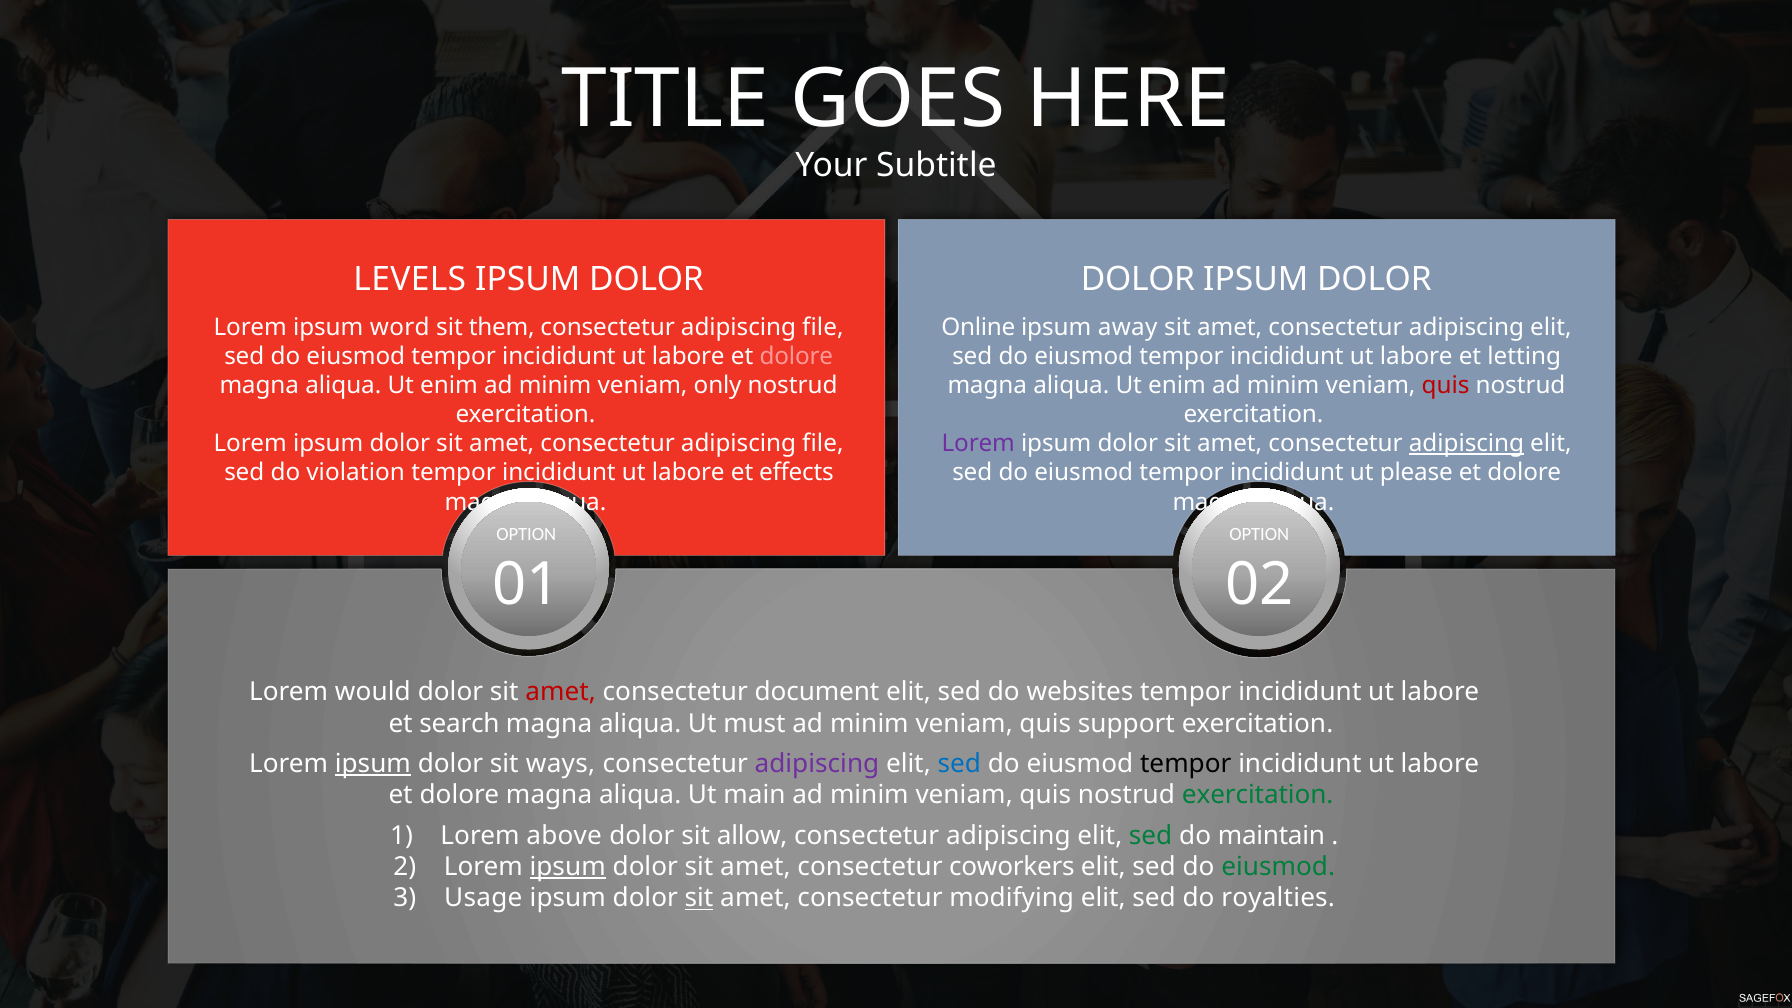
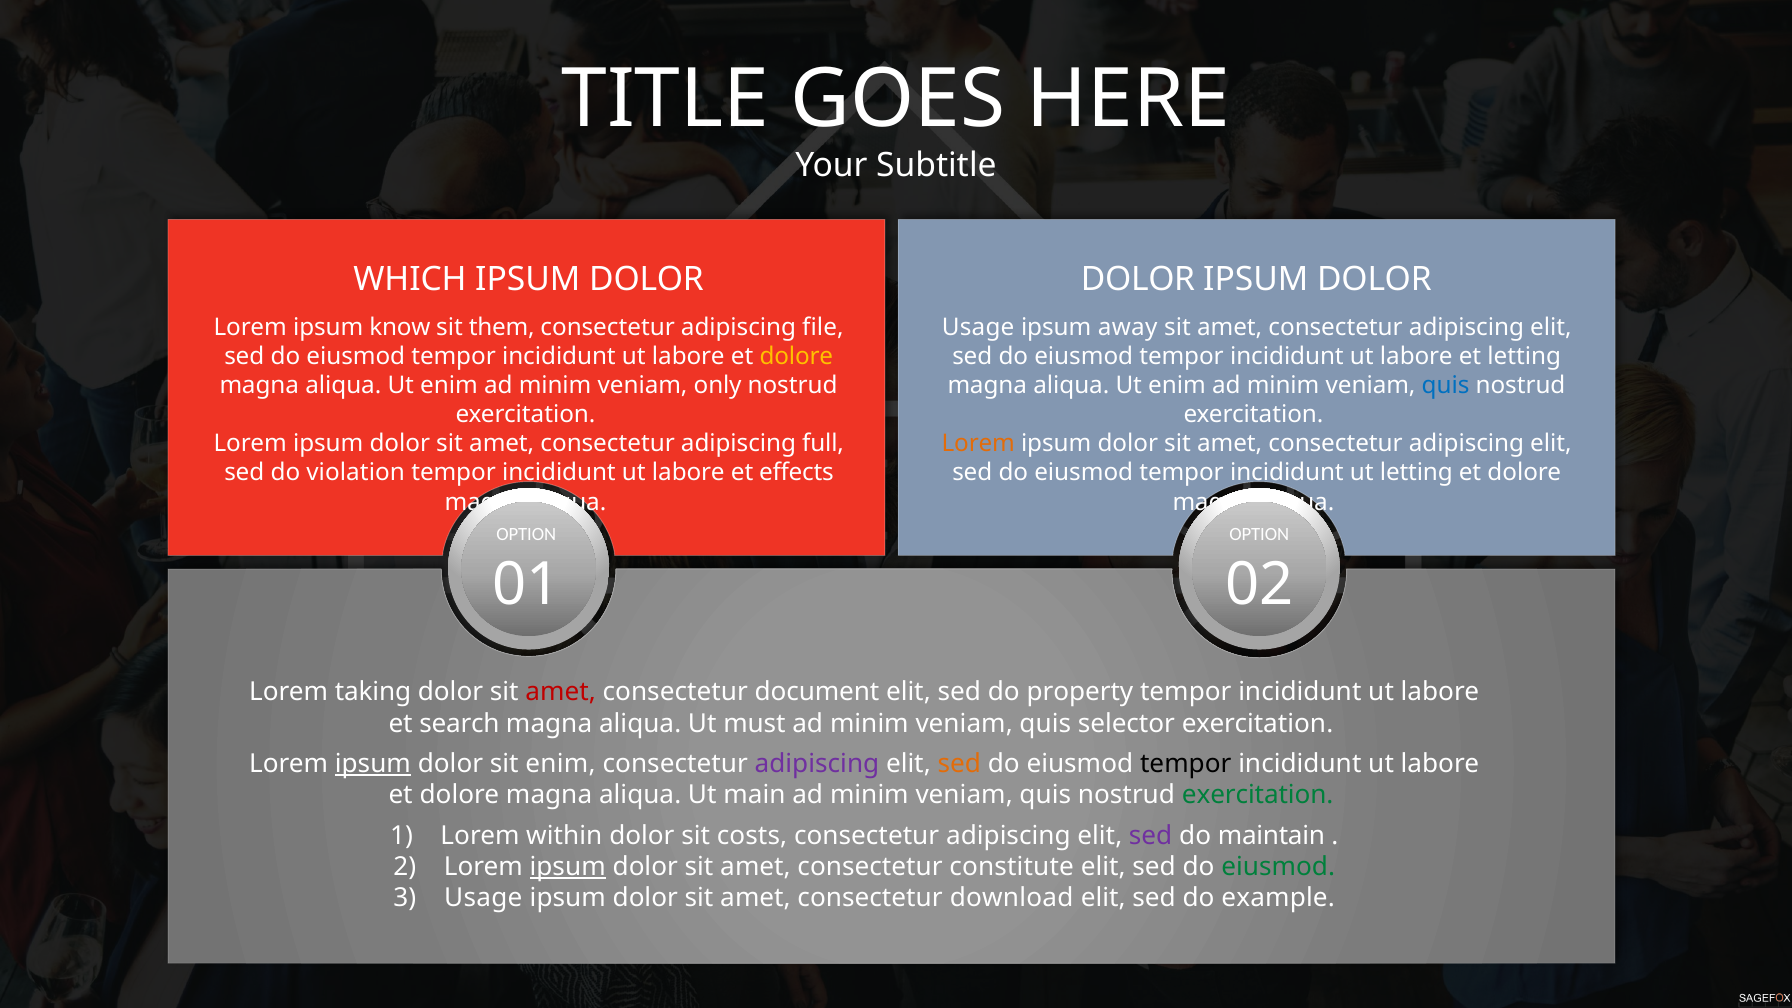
LEVELS: LEVELS -> WHICH (410, 280)
word: word -> know (400, 327)
Online: Online -> Usage (978, 327)
dolore colour: pink -> yellow (796, 356)
quis colour: red -> blue (1446, 385)
file: file -> full (823, 444)
Lorem colour: purple -> orange (978, 444)
adipiscing underline: present -> none (1467, 444)
please: please -> letting (1416, 473)
would: would -> taking (373, 692)
websites: websites -> property (1080, 692)
support: support -> selector (1126, 724)
sit ways: ways -> enim (561, 764)
sed colour: blue -> orange (959, 764)
above: above -> within (564, 836)
allow: allow -> costs (752, 836)
sed colour: green -> purple (1151, 836)
coworkers: coworkers -> constitute (1012, 867)
sit underline: present -> none (699, 898)
modifying: modifying -> download (1012, 898)
royalties: royalties -> example (1278, 898)
